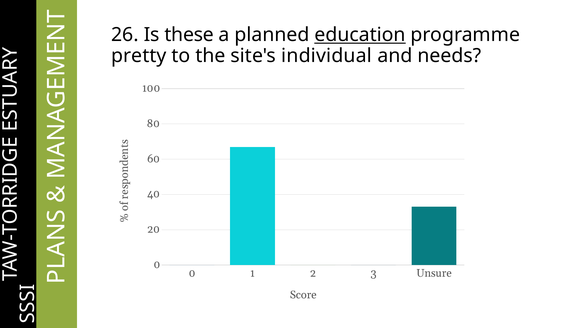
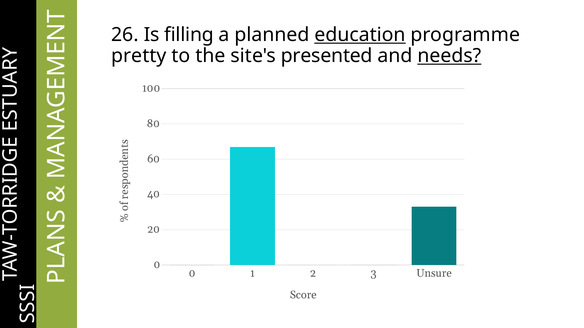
these: these -> filling (189, 35)
individual: individual -> presented (327, 56)
needs underline: none -> present (449, 56)
